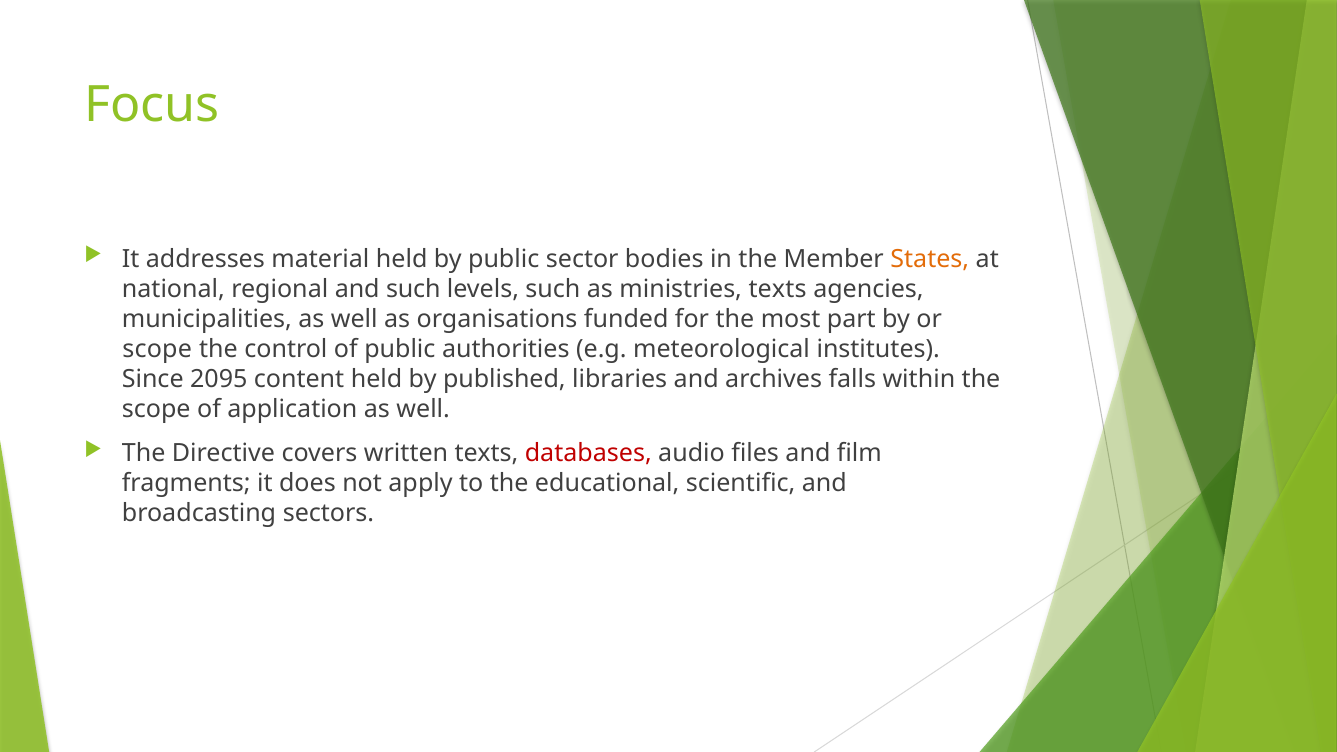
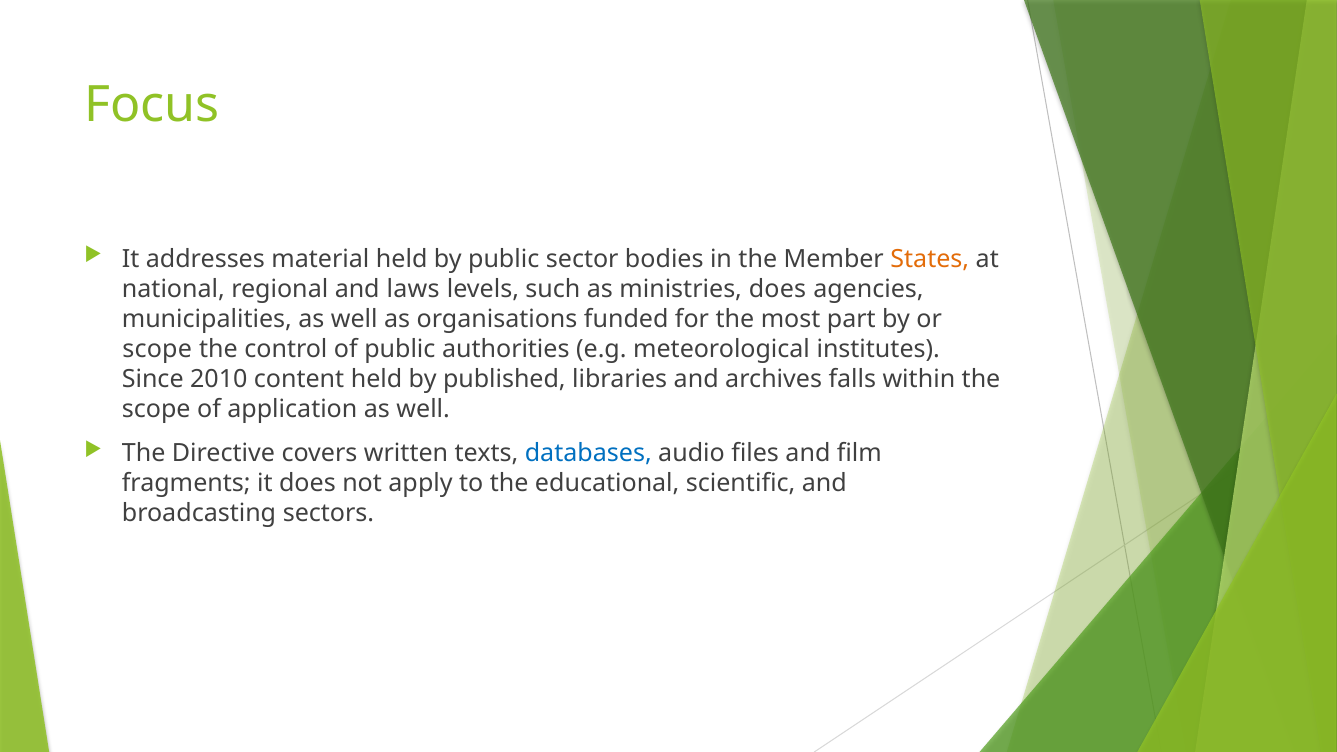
and such: such -> laws (413, 289)
ministries texts: texts -> does (777, 289)
2095: 2095 -> 2010 (219, 379)
databases colour: red -> blue (588, 453)
